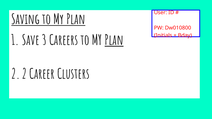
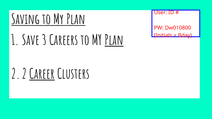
Career underline: none -> present (42, 74)
